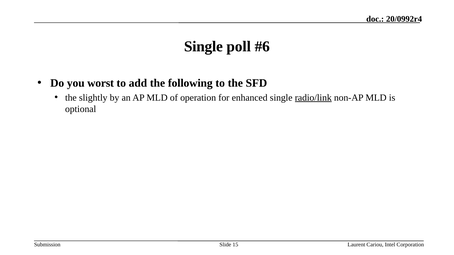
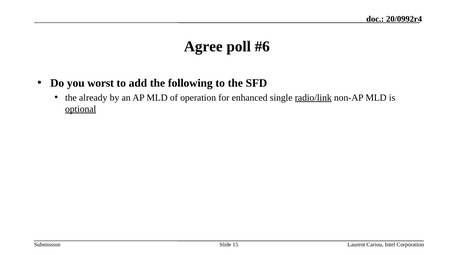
Single: Single -> Agree (203, 46)
slightly: slightly -> already (93, 98)
optional underline: none -> present (81, 109)
